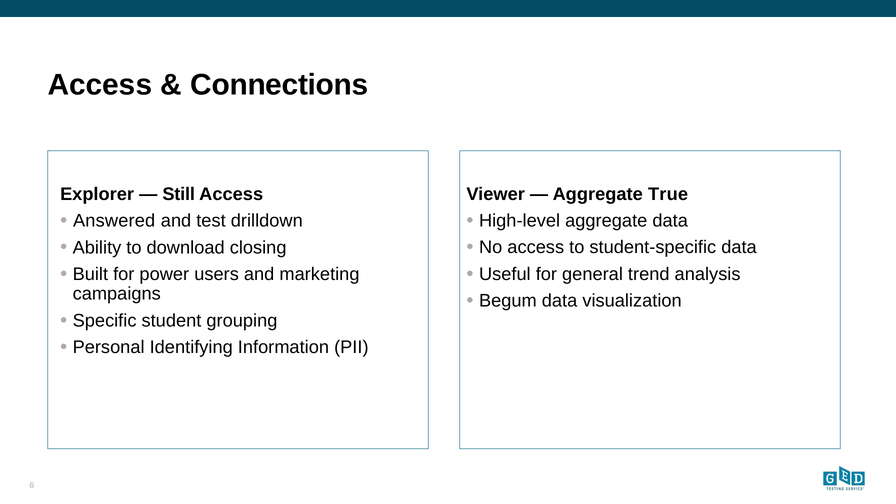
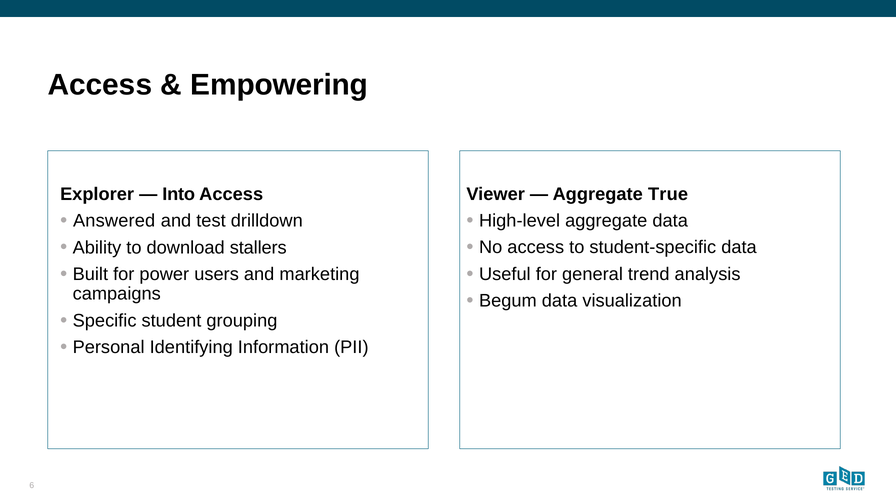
Connections: Connections -> Empowering (279, 85)
Still: Still -> Into (179, 194)
closing: closing -> stallers (258, 248)
